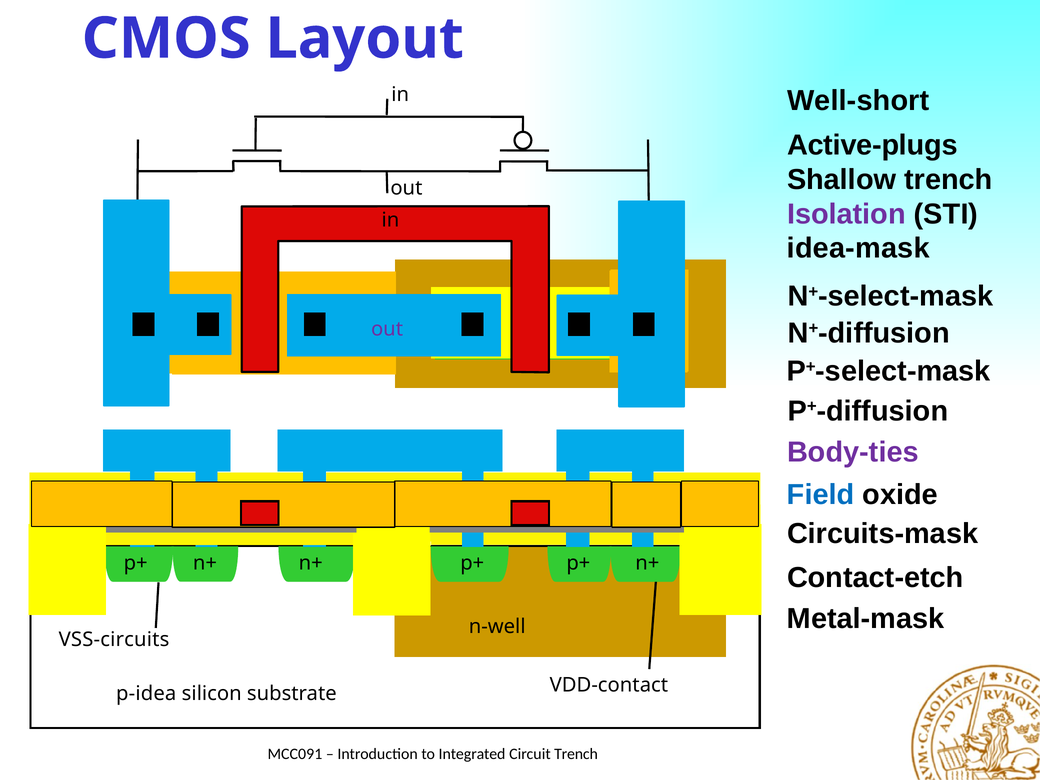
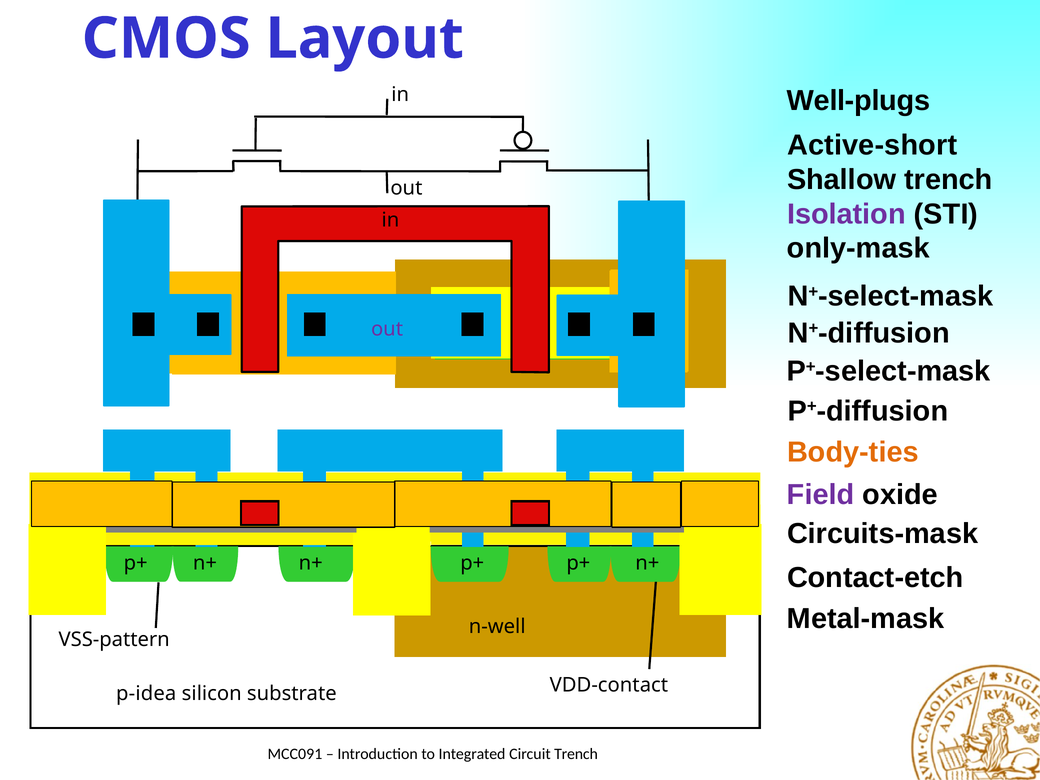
Well-short: Well-short -> Well-plugs (858, 100)
Active-plugs: Active-plugs -> Active-short (872, 145)
idea-mask: idea-mask -> only-mask (858, 248)
Body-ties colour: purple -> orange (853, 452)
Field colour: blue -> purple (821, 495)
VSS-circuits: VSS-circuits -> VSS-pattern (114, 640)
